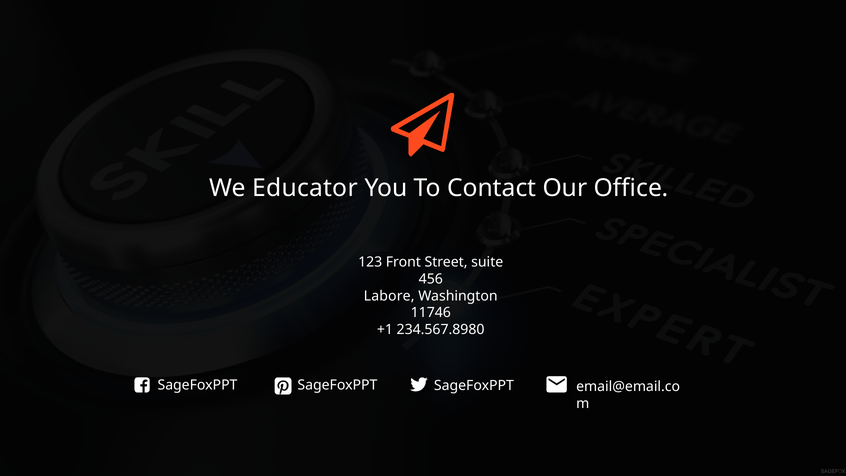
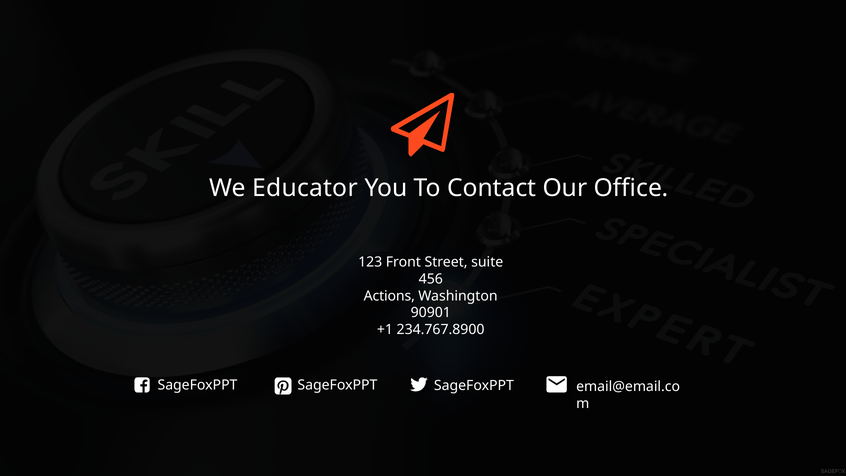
Labore: Labore -> Actions (389, 296)
11746: 11746 -> 90901 (431, 313)
234.567.8980: 234.567.8980 -> 234.767.8900 (441, 330)
